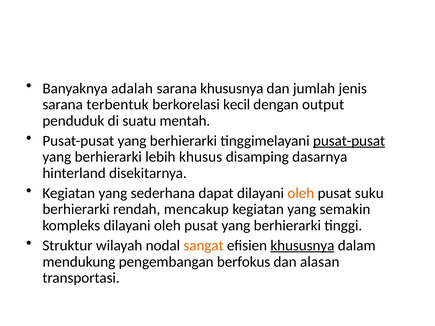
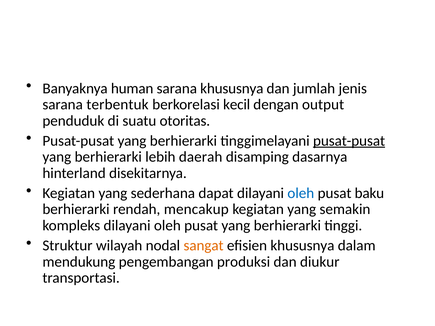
adalah: adalah -> human (132, 88)
mentah: mentah -> otoritas (185, 121)
khusus: khusus -> daerah (201, 157)
oleh colour: orange -> blue (301, 193)
suku: suku -> baku (369, 193)
khususnya underline: present -> none (302, 246)
berfokus: berfokus -> produksi (244, 262)
alasan: alasan -> diukur (320, 262)
